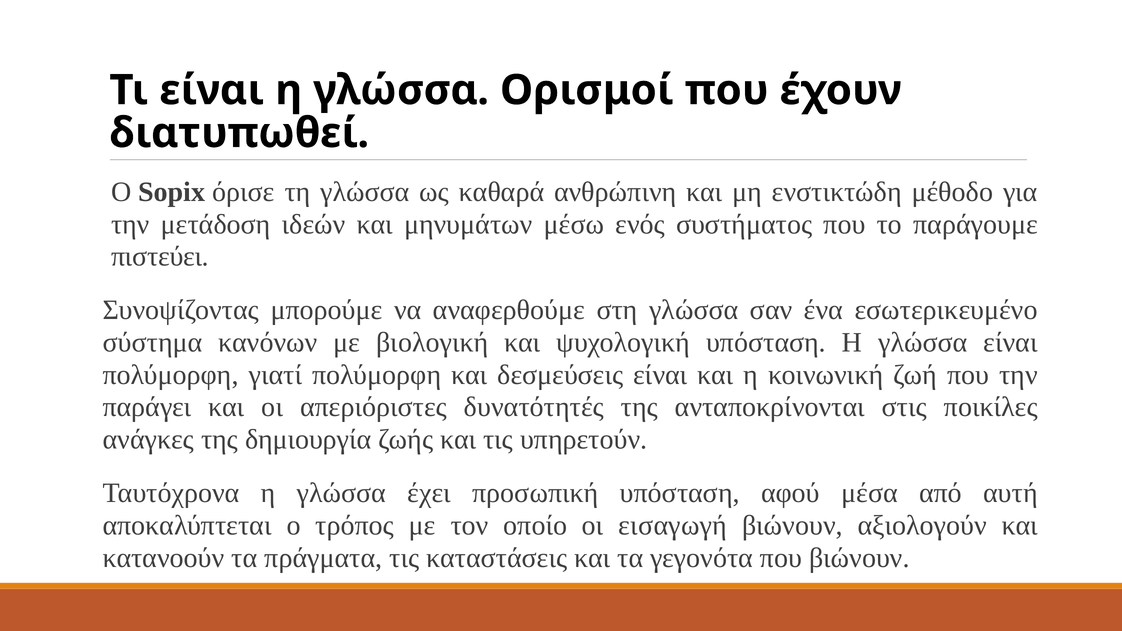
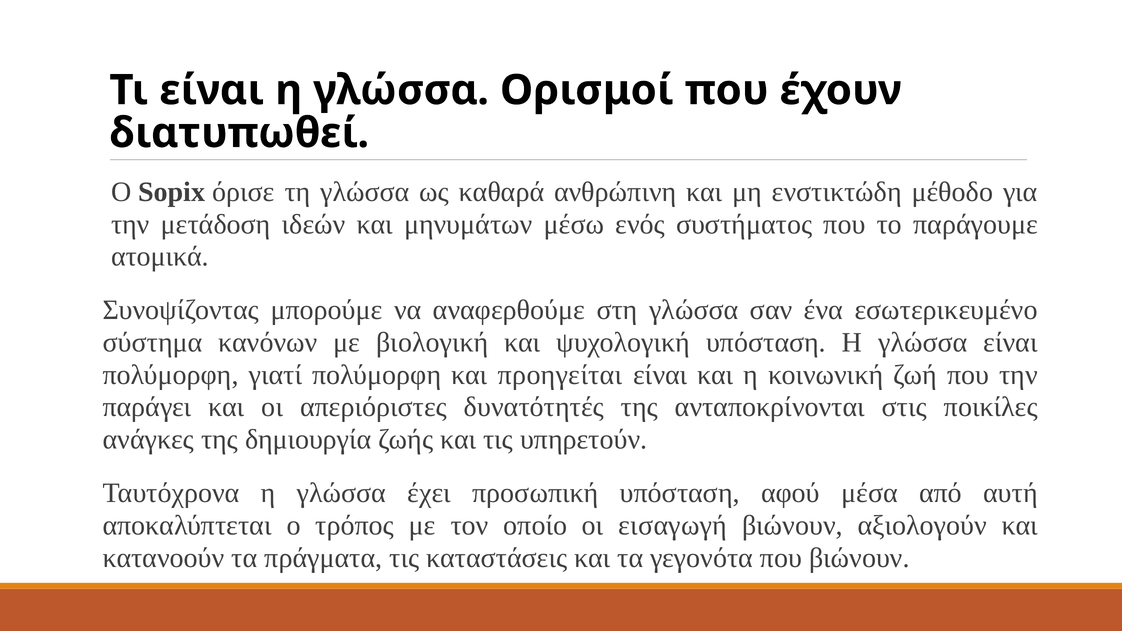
πιστεύει: πιστεύει -> ατομικά (160, 257)
δεσμεύσεις: δεσμεύσεις -> προηγείται (560, 375)
